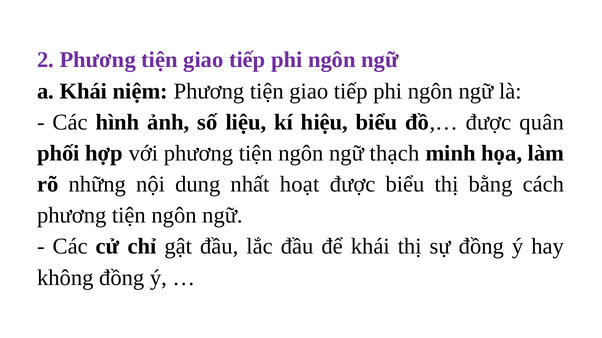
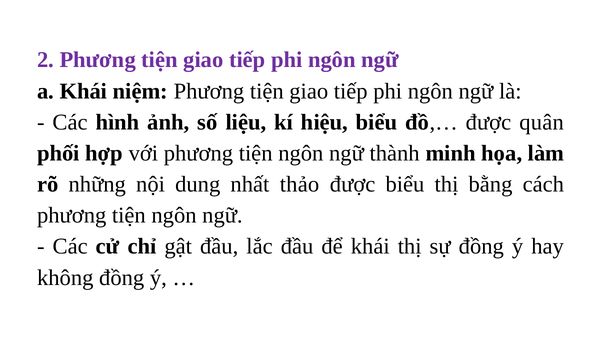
thạch: thạch -> thành (395, 154)
hoạt: hoạt -> thảo (300, 185)
